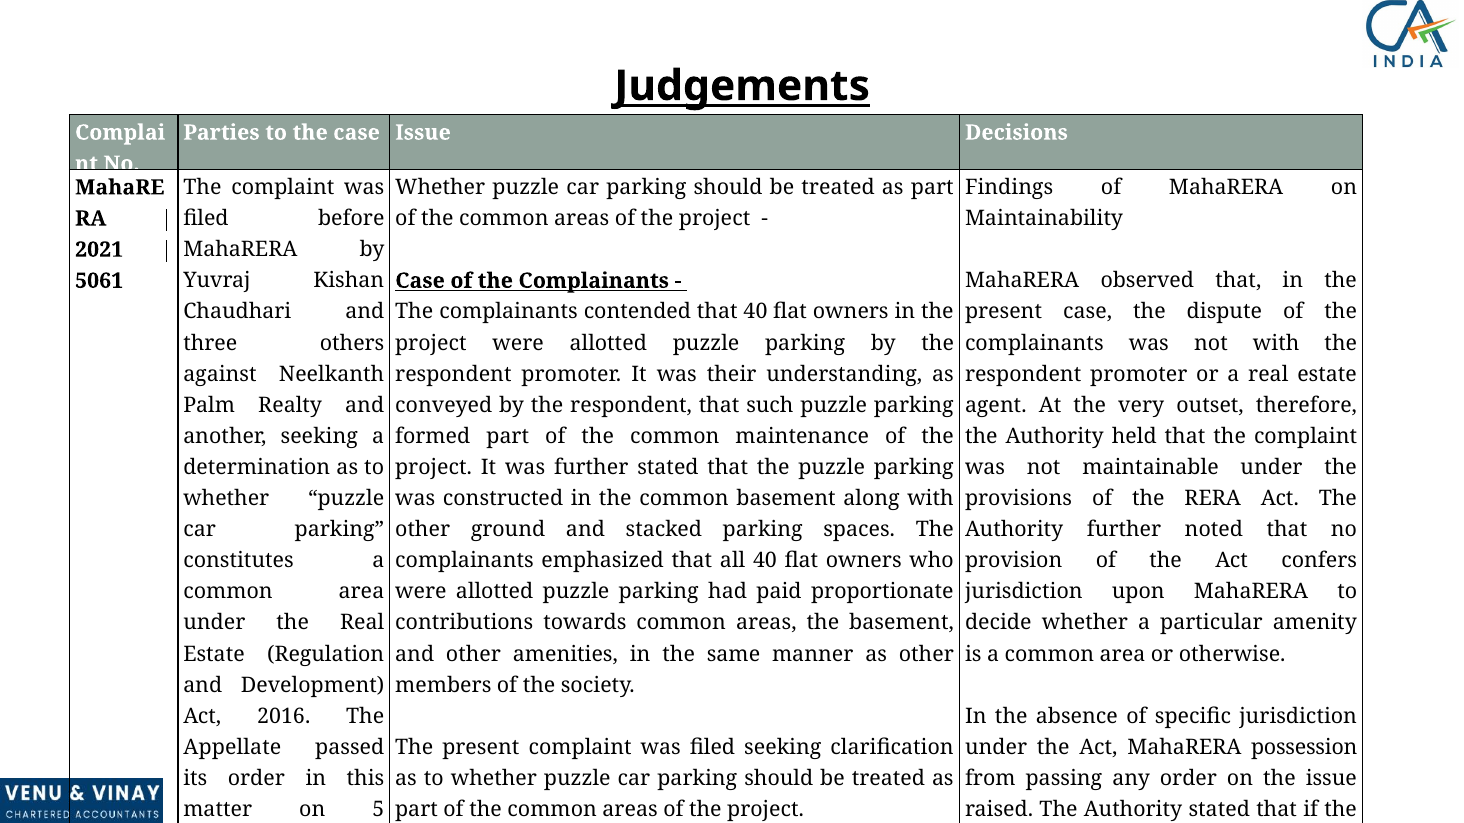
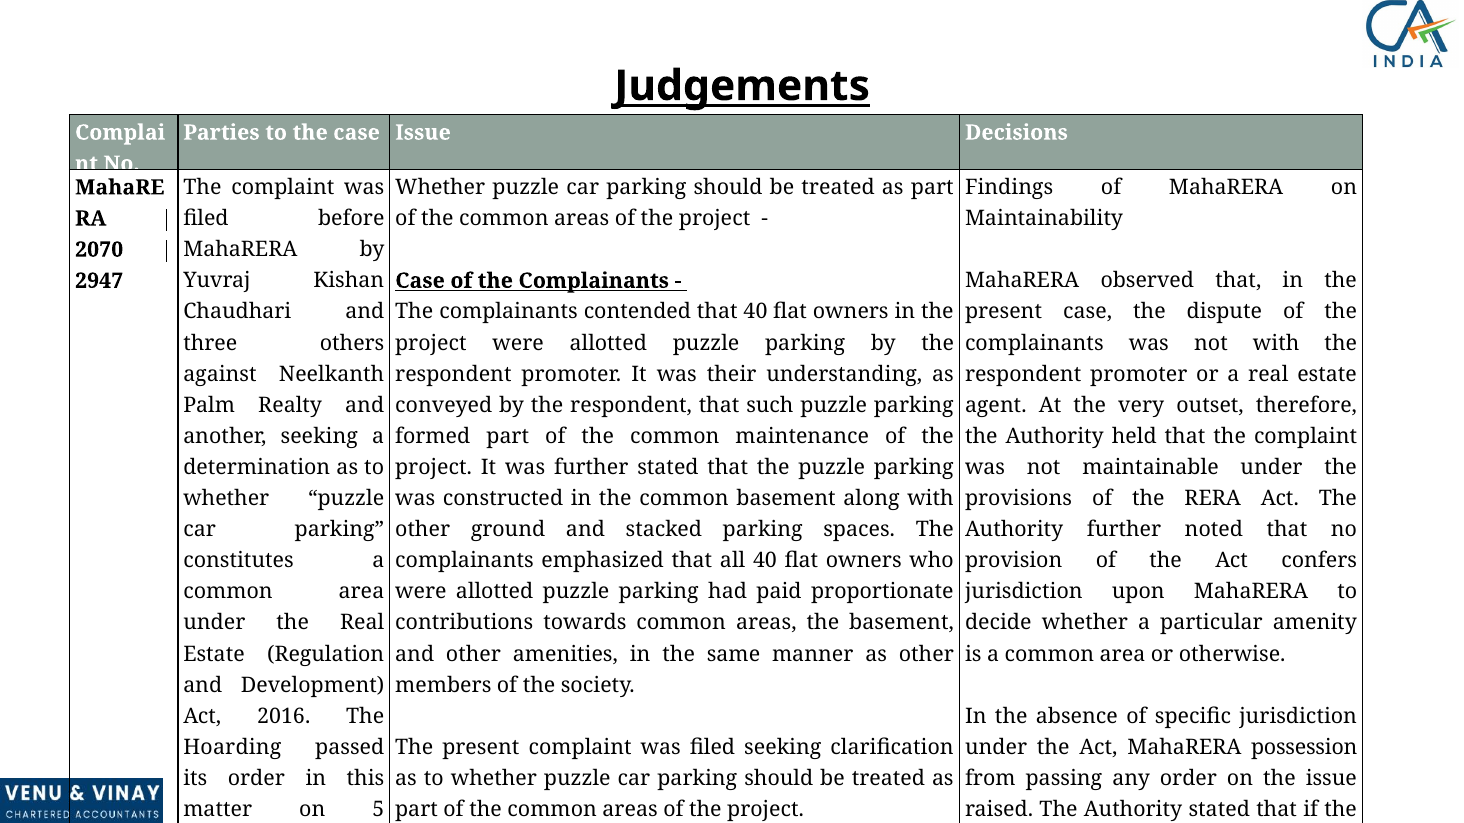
2021: 2021 -> 2070 (99, 250)
5061: 5061 -> 2947 (99, 281)
Appellate: Appellate -> Hoarding (232, 748)
